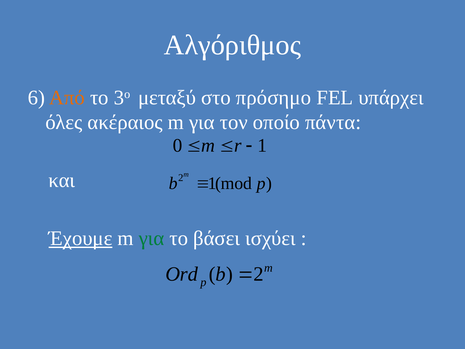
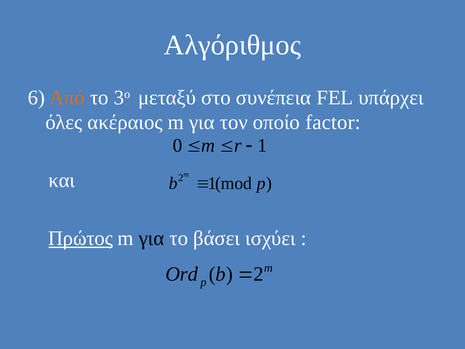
πρόσημο: πρόσημο -> συνέπεια (274, 98)
πάντα: πάντα -> factor (333, 122)
Έχουμε: Έχουμε -> Πρώτος (81, 238)
για colour: green -> black (152, 238)
